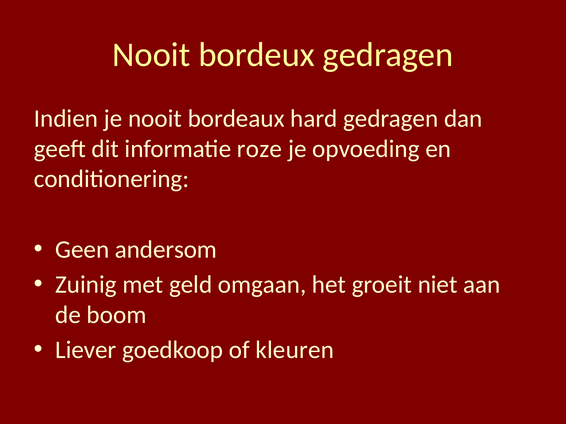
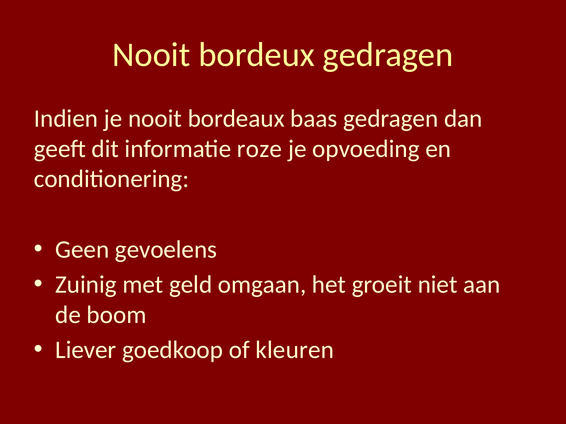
hard: hard -> baas (314, 119)
andersom: andersom -> gevoelens (166, 250)
